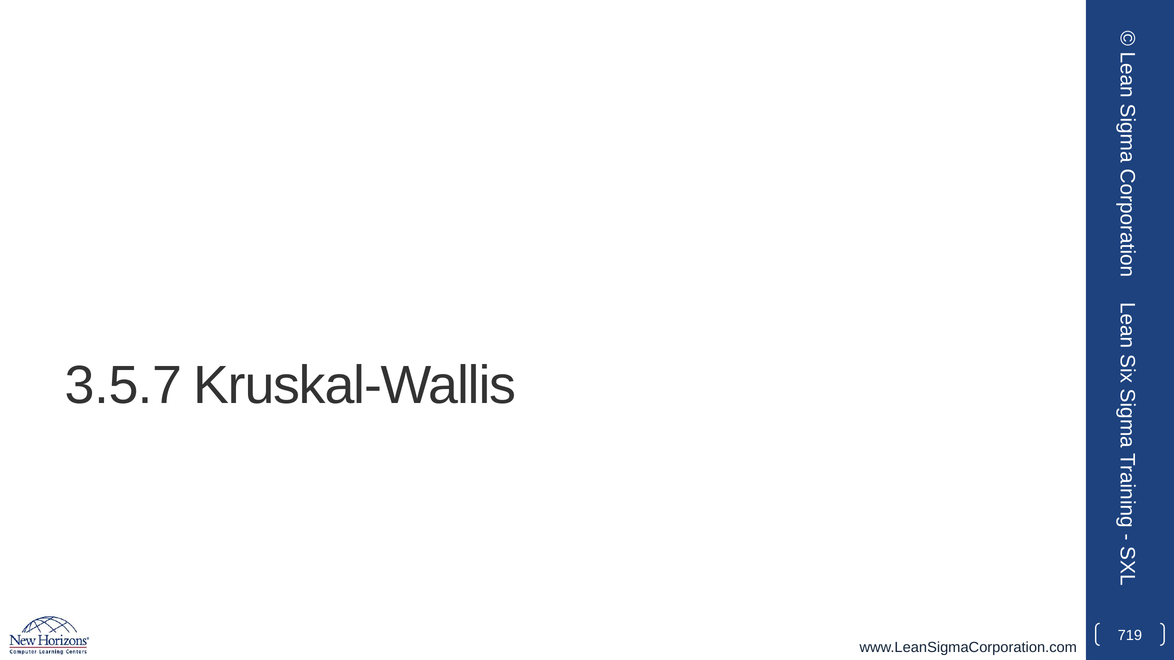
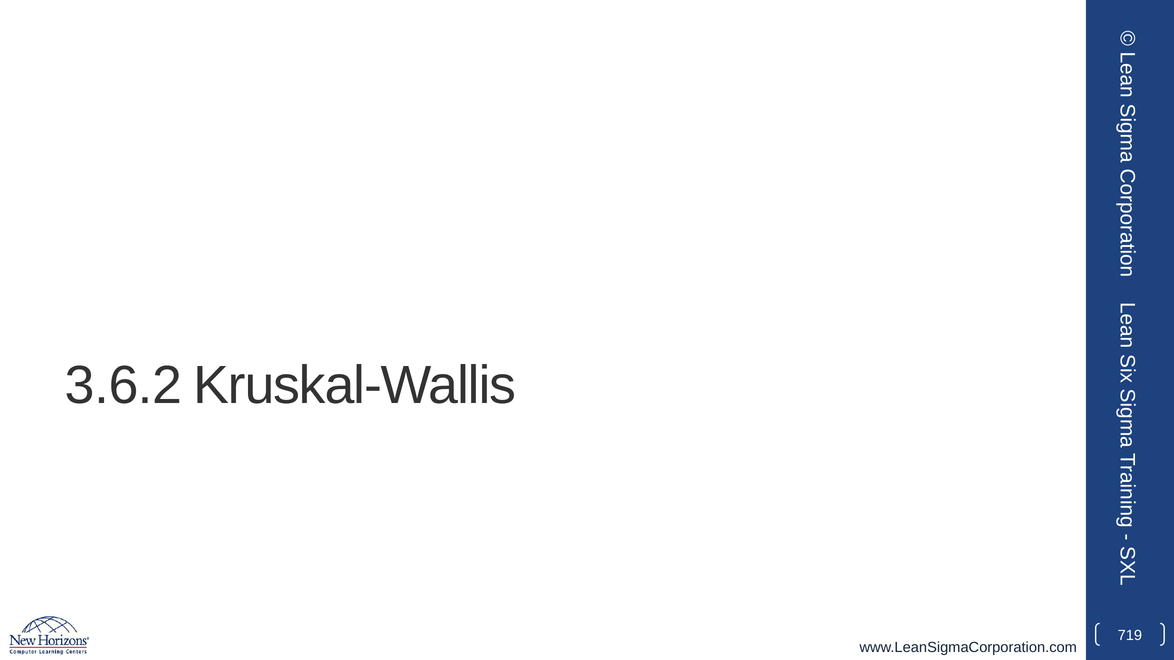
3.5.7: 3.5.7 -> 3.6.2 (123, 386)
